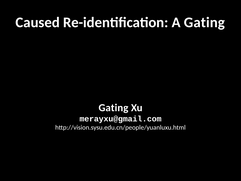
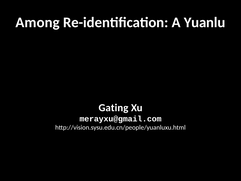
Caused: Caused -> Among (38, 22)
A Gating: Gating -> Yuanlu (205, 22)
